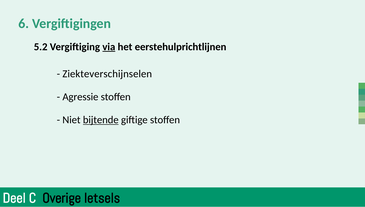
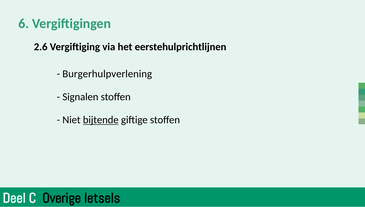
5.2: 5.2 -> 2.6 (41, 47)
via underline: present -> none (109, 47)
Ziekteverschijnselen: Ziekteverschijnselen -> Burgerhulpverlening (107, 74)
Agressie: Agressie -> Signalen (80, 97)
